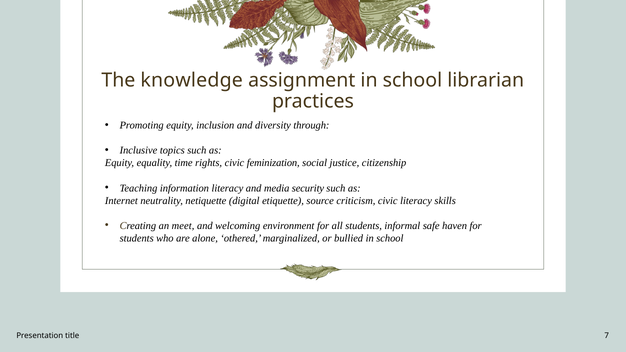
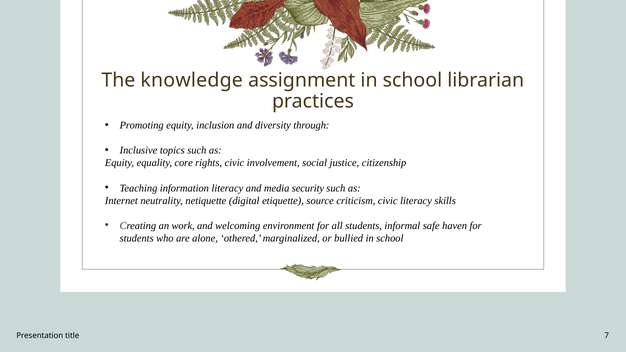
time: time -> core (184, 163)
feminization: feminization -> involvement (273, 163)
meet: meet -> work (183, 226)
